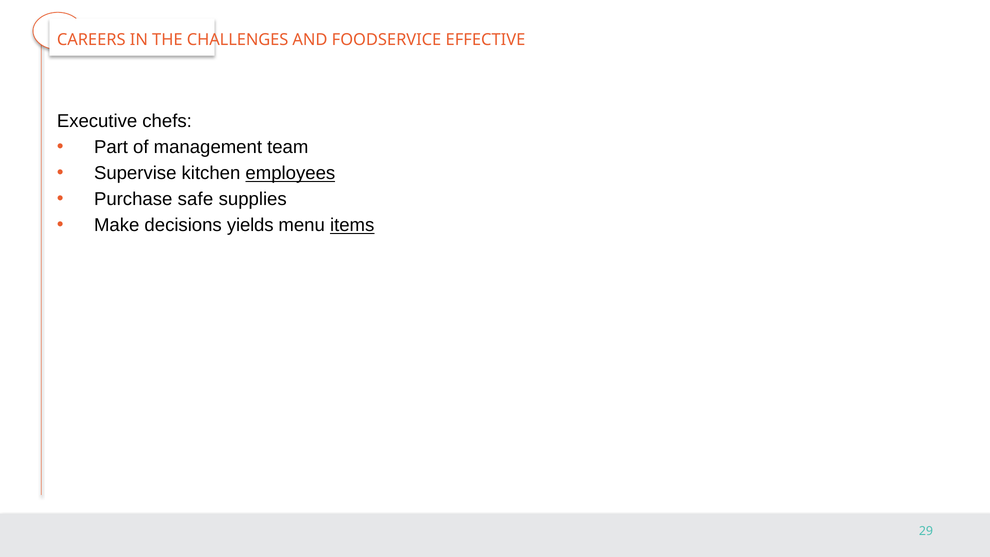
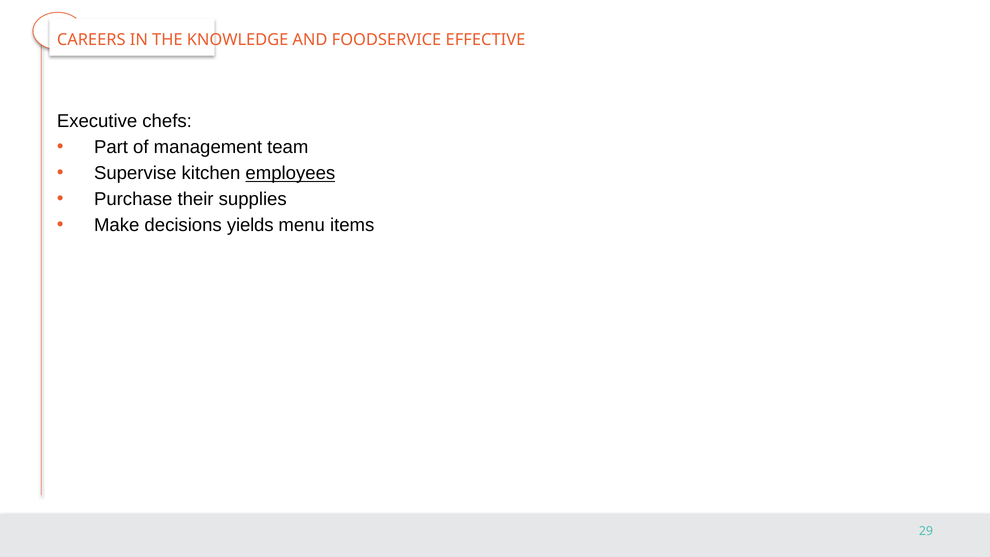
CHALLENGES: CHALLENGES -> KNOWLEDGE (238, 40)
safe: safe -> their (196, 199)
items underline: present -> none (352, 225)
